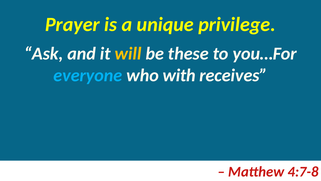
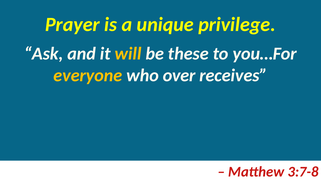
everyone colour: light blue -> yellow (88, 75)
with: with -> over (179, 75)
4:7-8: 4:7-8 -> 3:7-8 (303, 171)
